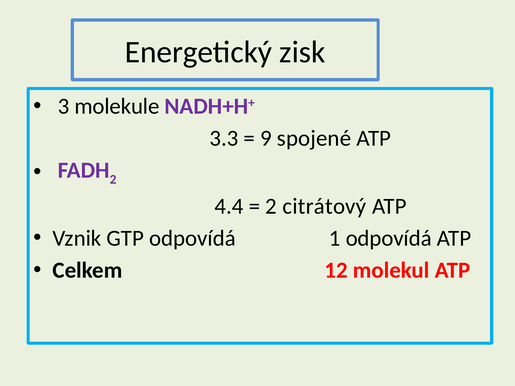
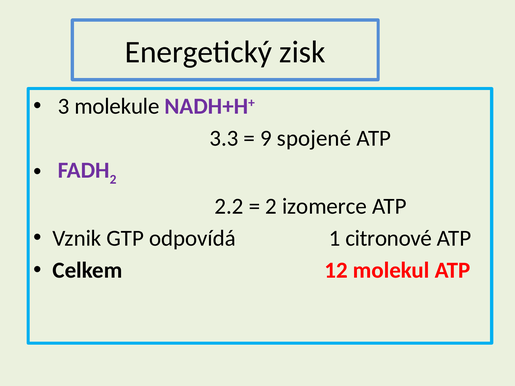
4.4: 4.4 -> 2.2 (229, 206)
citrátový: citrátový -> izomerce (324, 206)
1 odpovídá: odpovídá -> citronové (389, 238)
